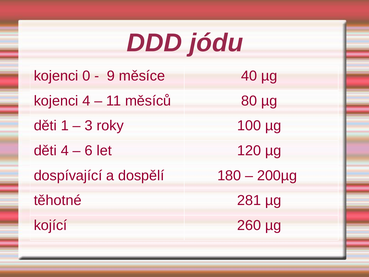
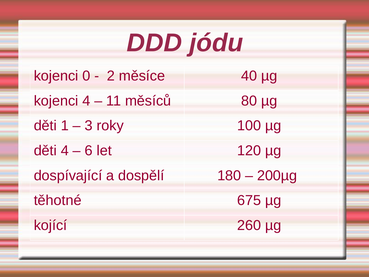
9: 9 -> 2 (111, 76)
281: 281 -> 675 (249, 200)
